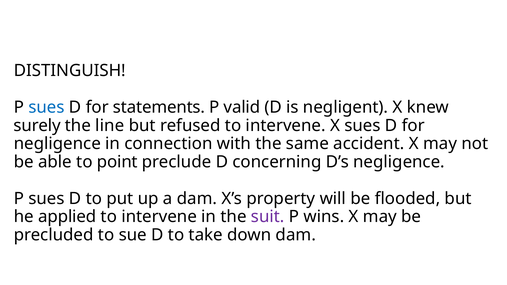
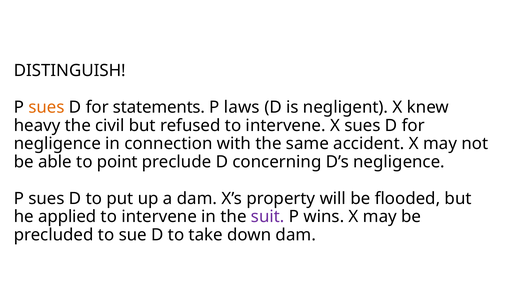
sues colour: blue -> orange (46, 107)
valid: valid -> laws (242, 107)
surely: surely -> heavy (37, 126)
line: line -> civil (110, 126)
